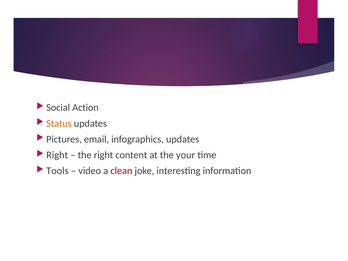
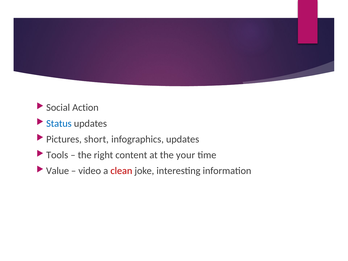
Status colour: orange -> blue (59, 123)
email: email -> short (96, 139)
Right: Right -> Tools (57, 155)
Tools: Tools -> Value (58, 171)
